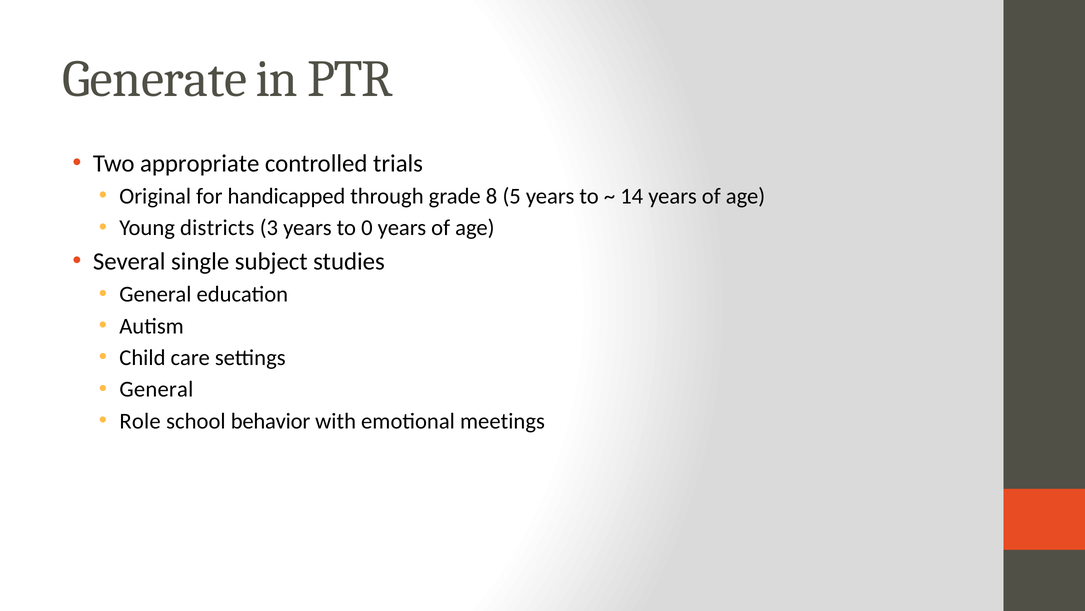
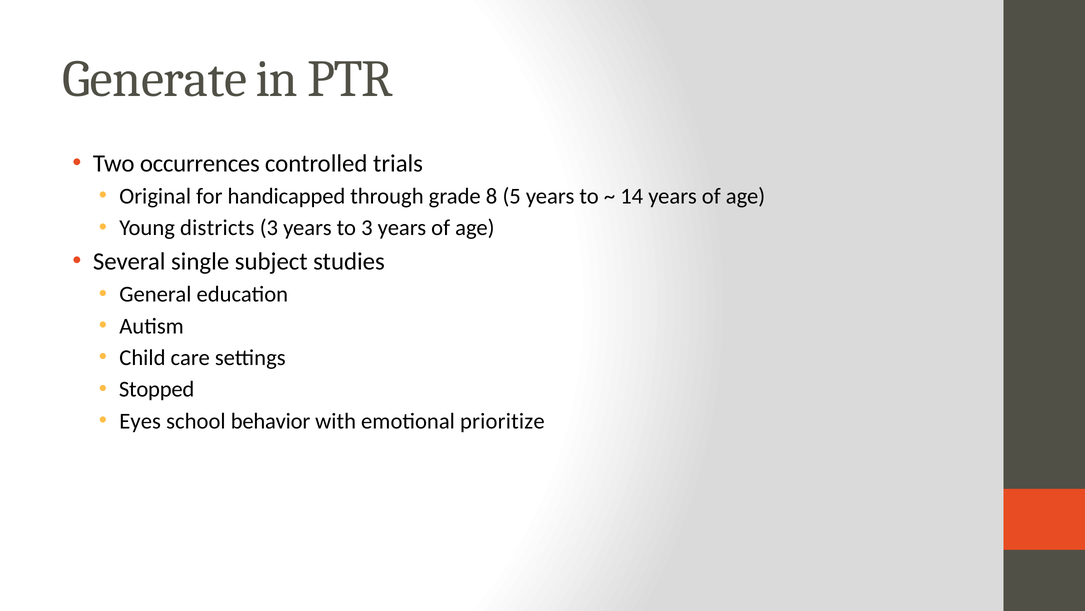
appropriate: appropriate -> occurrences (200, 163)
to 0: 0 -> 3 (367, 228)
General: General -> Stopped (157, 389)
Role: Role -> Eyes (140, 421)
meetings: meetings -> prioritize (502, 421)
